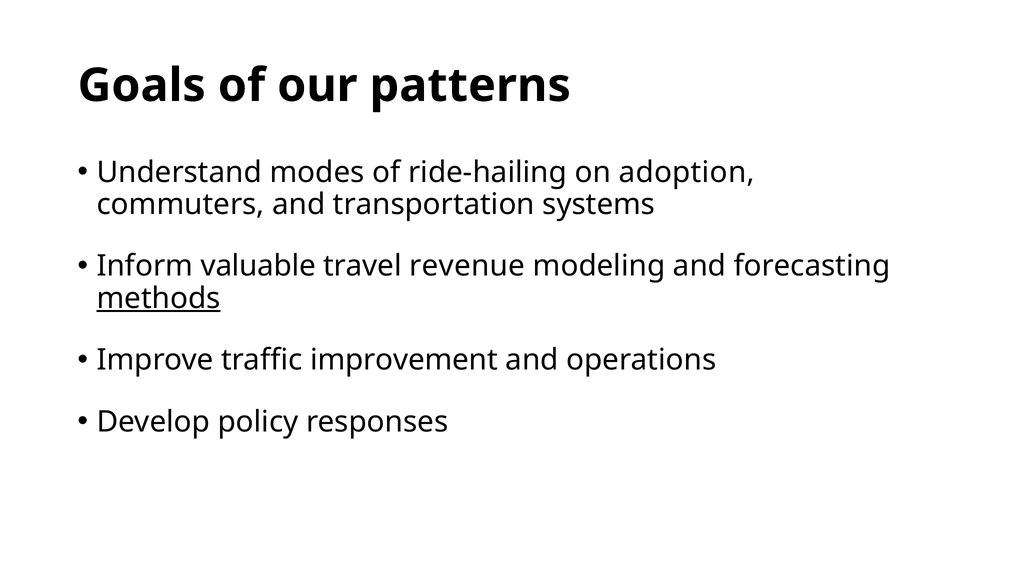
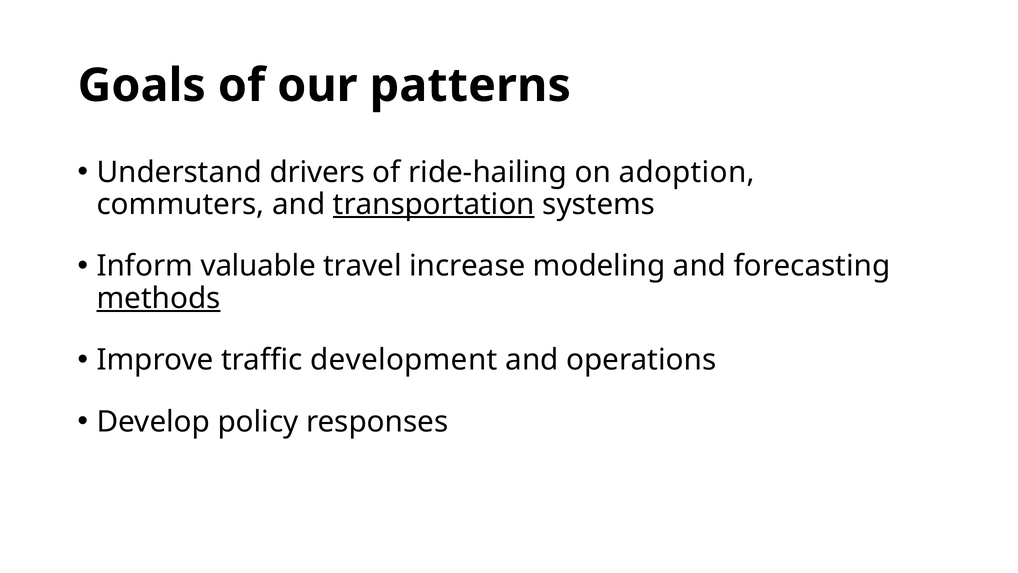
modes: modes -> drivers (317, 172)
transportation underline: none -> present (434, 204)
revenue: revenue -> increase (467, 266)
improvement: improvement -> development (404, 360)
